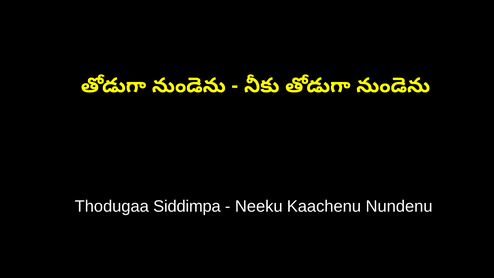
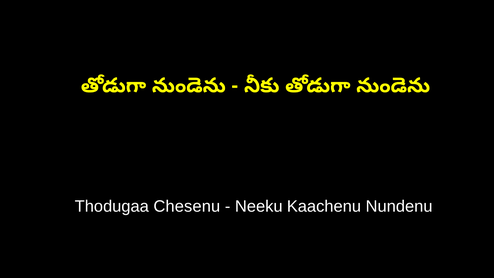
Siddimpa: Siddimpa -> Chesenu (187, 206)
